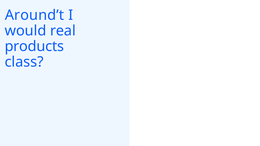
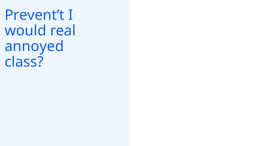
Around’t: Around’t -> Prevent’t (35, 15)
products: products -> annoyed (34, 46)
